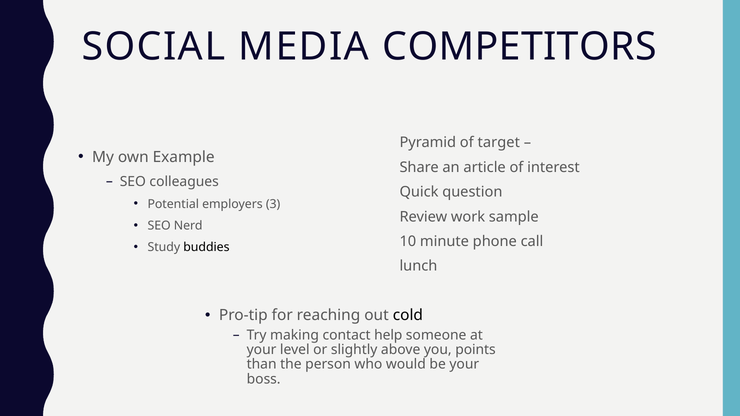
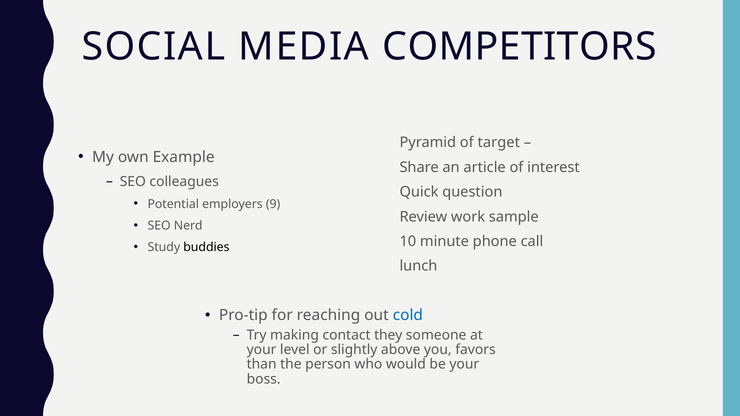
3: 3 -> 9 (273, 204)
cold colour: black -> blue (408, 316)
help: help -> they (388, 335)
points: points -> favors (475, 350)
